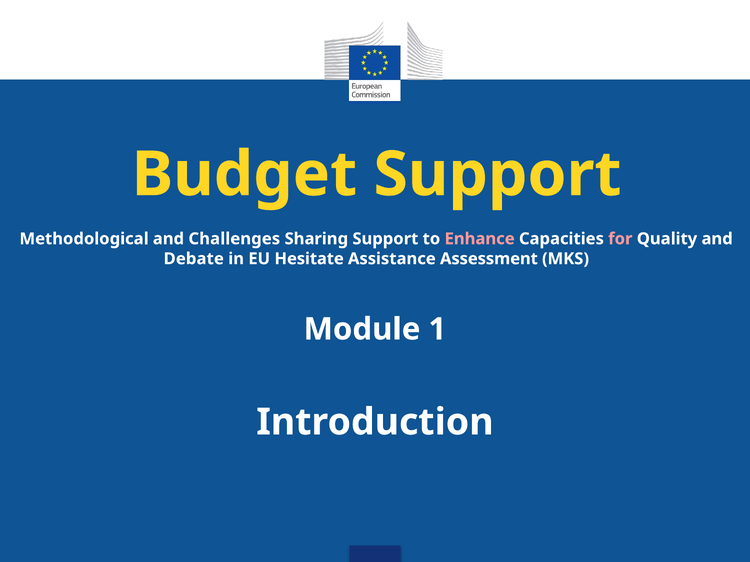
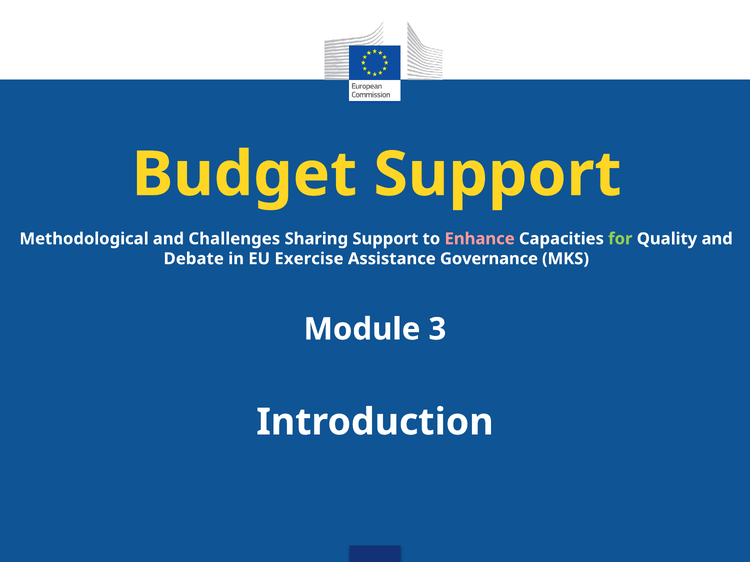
for colour: pink -> light green (620, 239)
Hesitate: Hesitate -> Exercise (309, 259)
Assessment: Assessment -> Governance (489, 259)
1: 1 -> 3 (437, 329)
